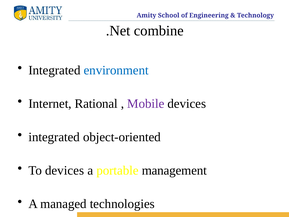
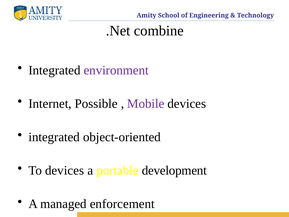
environment colour: blue -> purple (116, 70)
Rational: Rational -> Possible (96, 103)
management: management -> development (174, 170)
technologies: technologies -> enforcement (122, 204)
